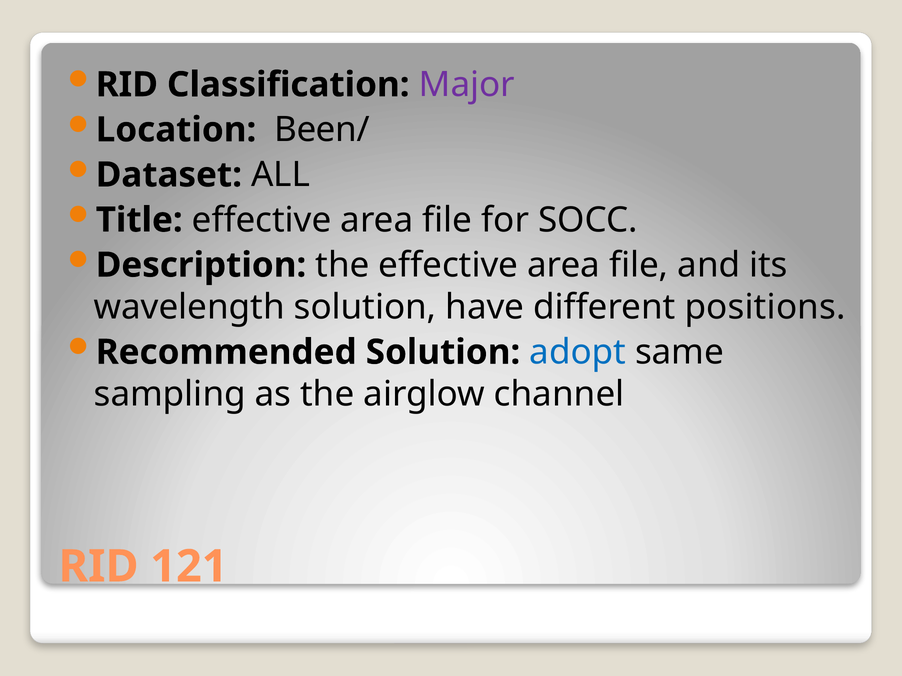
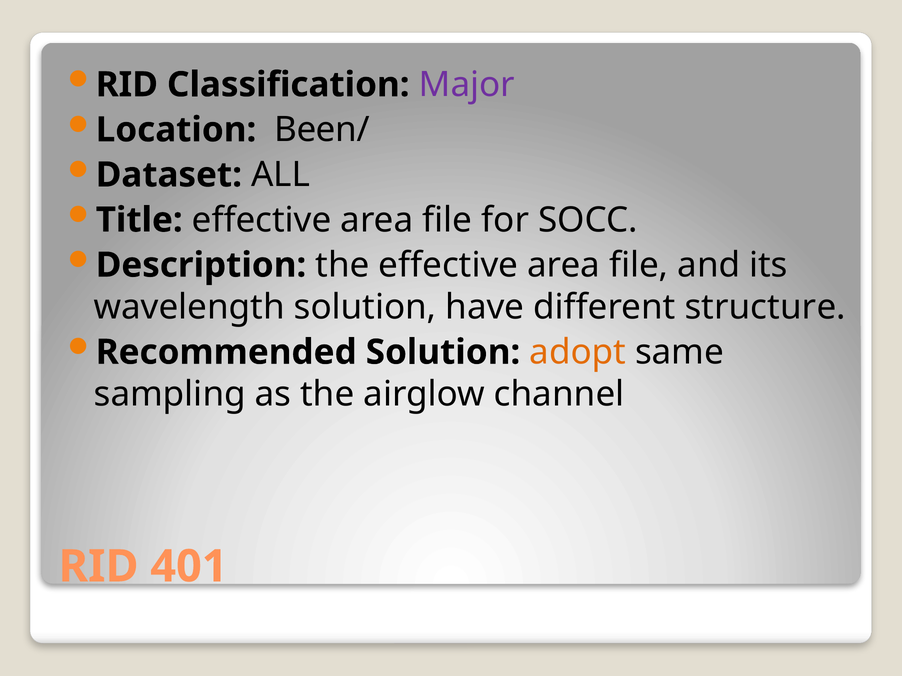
positions: positions -> structure (765, 307)
adopt colour: blue -> orange (578, 352)
121: 121 -> 401 (189, 567)
